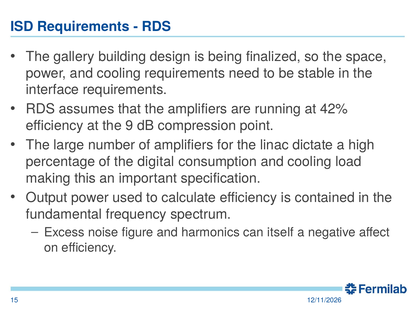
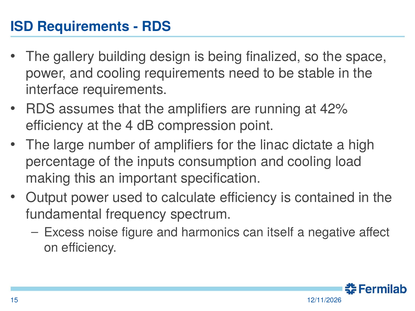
9: 9 -> 4 (129, 126)
digital: digital -> inputs (156, 162)
